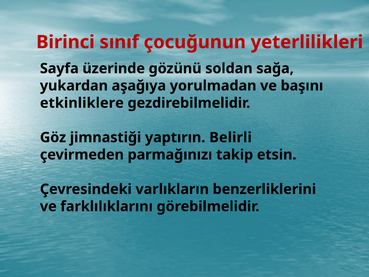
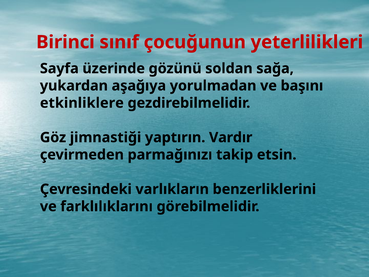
Belirli: Belirli -> Vardır (231, 137)
